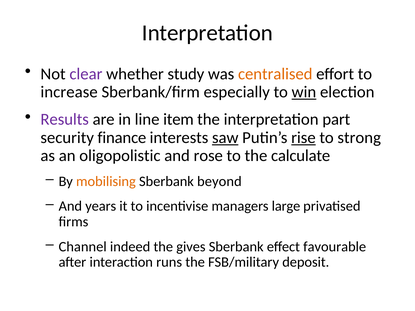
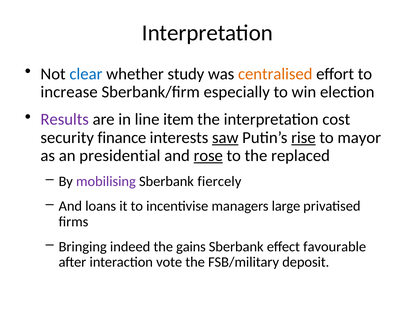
clear colour: purple -> blue (86, 74)
win underline: present -> none (304, 92)
part: part -> cost (336, 120)
strong: strong -> mayor (359, 138)
oligopolistic: oligopolistic -> presidential (120, 156)
rose underline: none -> present (208, 156)
calculate: calculate -> replaced (301, 156)
mobilising colour: orange -> purple (106, 182)
beyond: beyond -> fiercely (219, 182)
years: years -> loans (101, 206)
Channel: Channel -> Bringing (83, 247)
gives: gives -> gains (191, 247)
runs: runs -> vote (169, 262)
